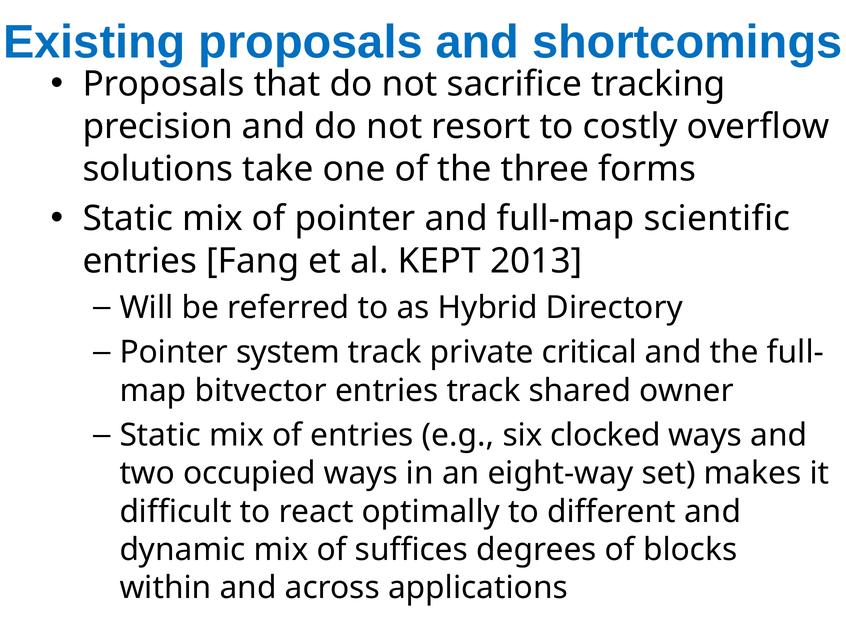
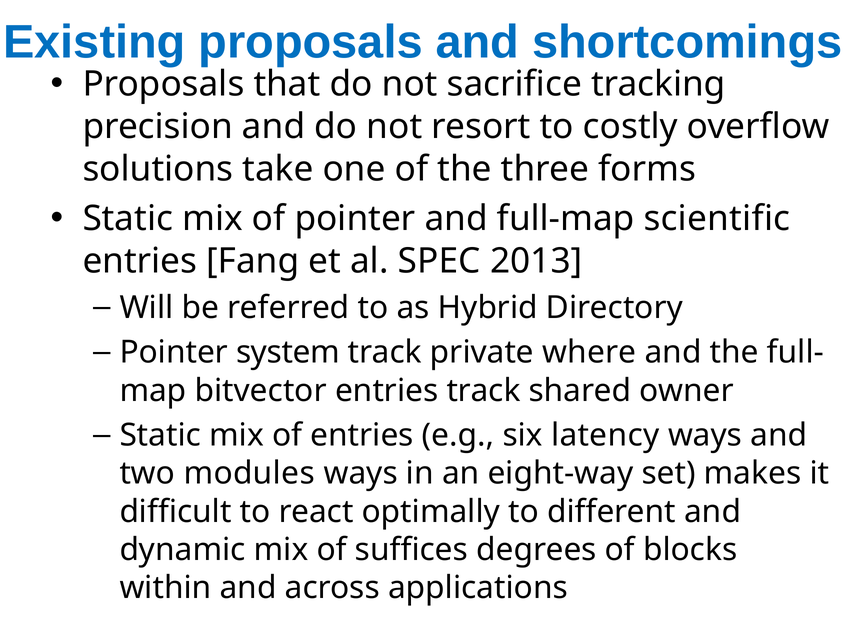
KEPT: KEPT -> SPEC (439, 261)
critical: critical -> where (589, 352)
clocked: clocked -> latency (605, 435)
occupied: occupied -> modules (249, 473)
